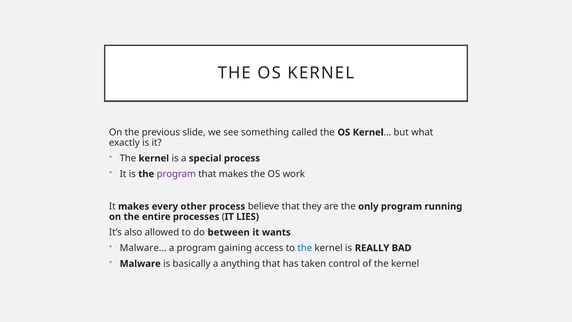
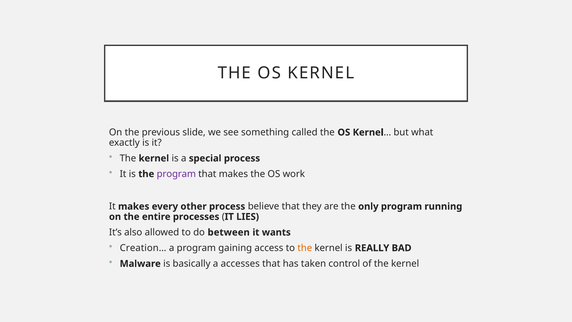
Malware…: Malware… -> Creation… (143, 248)
the colour: blue -> orange (305, 248)
anything: anything -> accesses (240, 263)
